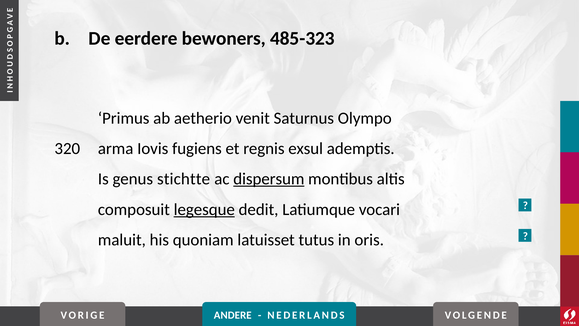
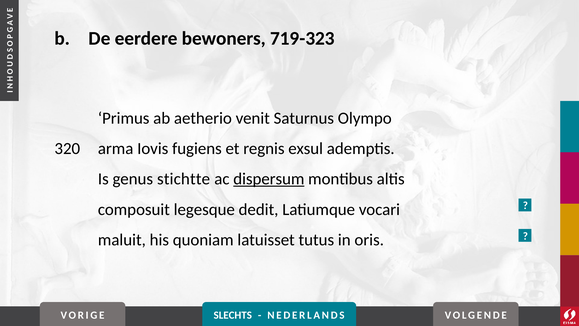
485-323: 485-323 -> 719-323 (302, 39)
legesque underline: present -> none (204, 209)
ANDERE: ANDERE -> SLECHTS (233, 315)
